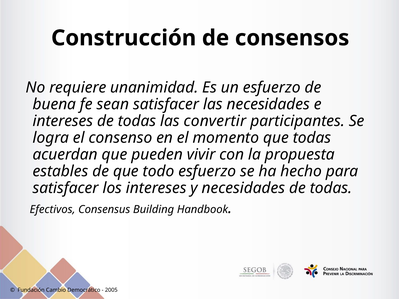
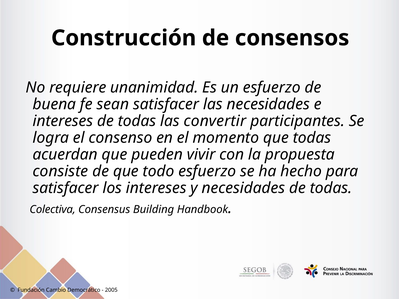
estables: estables -> consiste (60, 171)
Efectivos: Efectivos -> Colectiva (53, 210)
